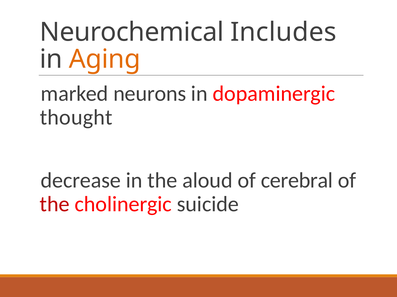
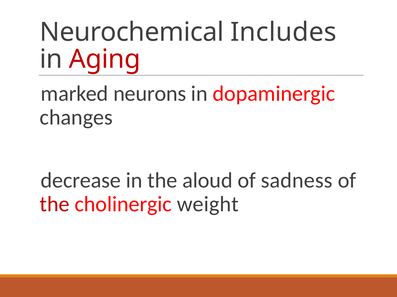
Aging colour: orange -> red (105, 59)
thought: thought -> changes (76, 118)
cerebral: cerebral -> sadness (297, 181)
suicide: suicide -> weight (208, 205)
